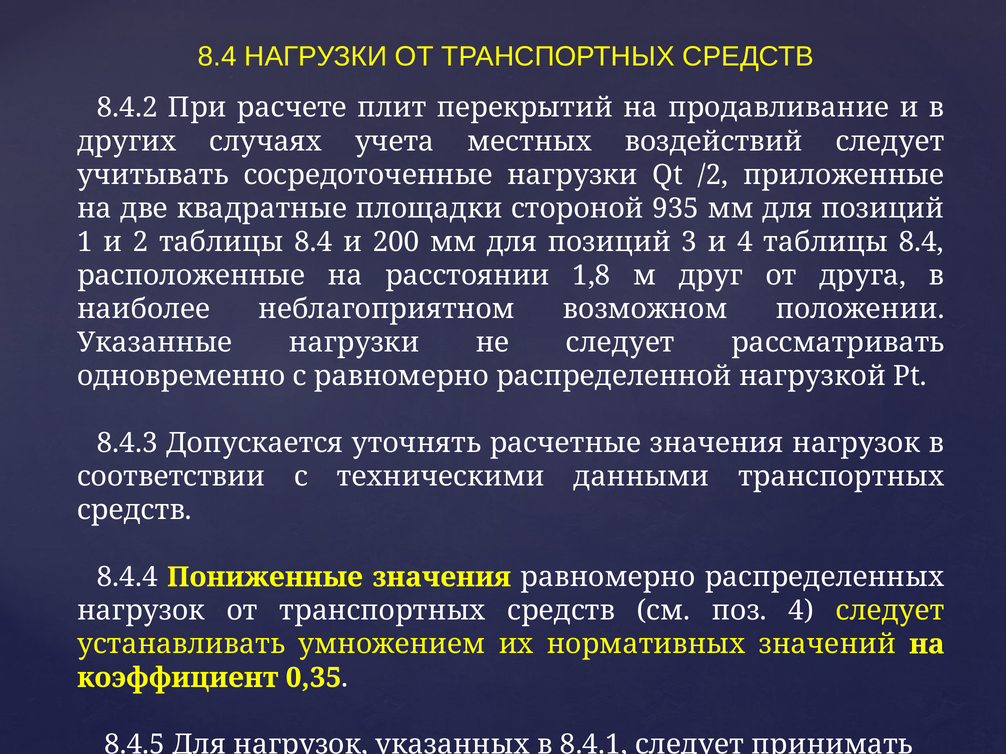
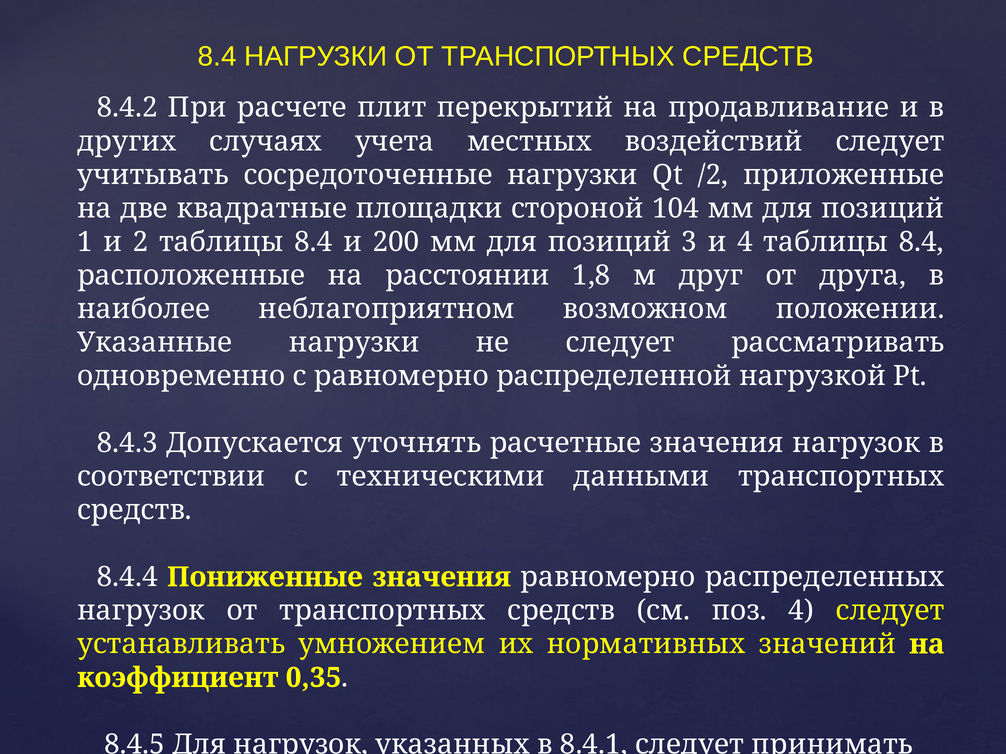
935: 935 -> 104 (676, 208)
